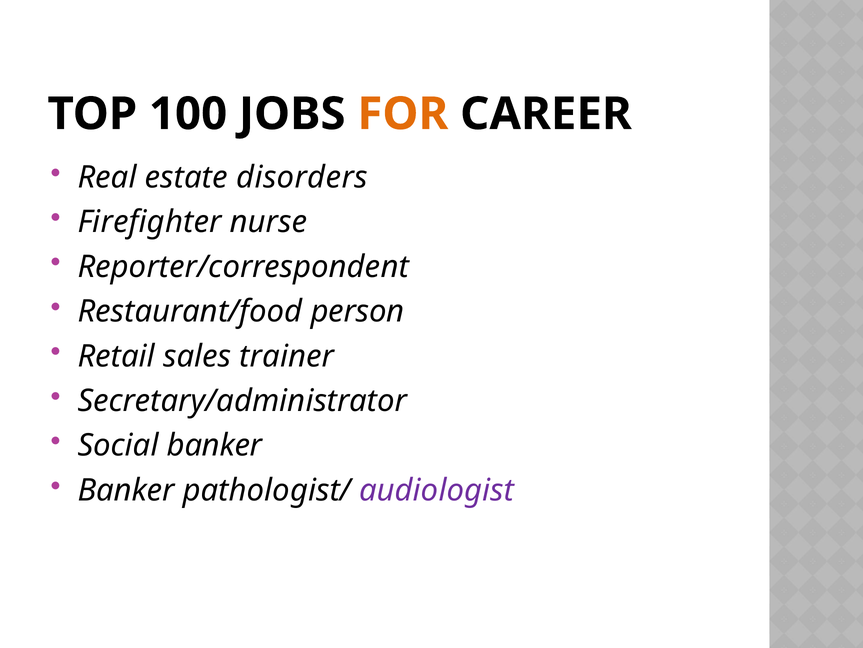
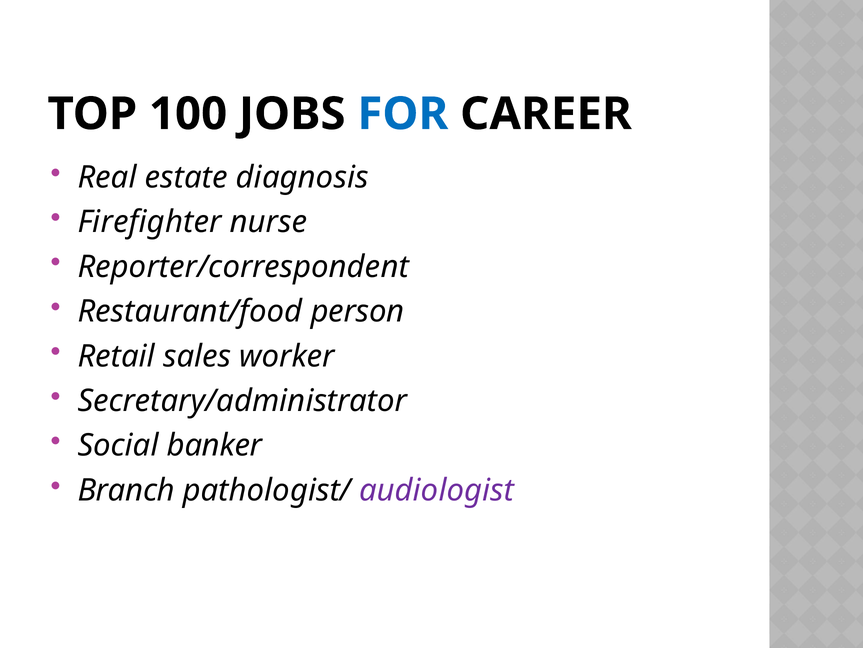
FOR colour: orange -> blue (403, 114)
disorders: disorders -> diagnosis (302, 177)
trainer: trainer -> worker (287, 356)
Banker: Banker -> Branch (126, 490)
